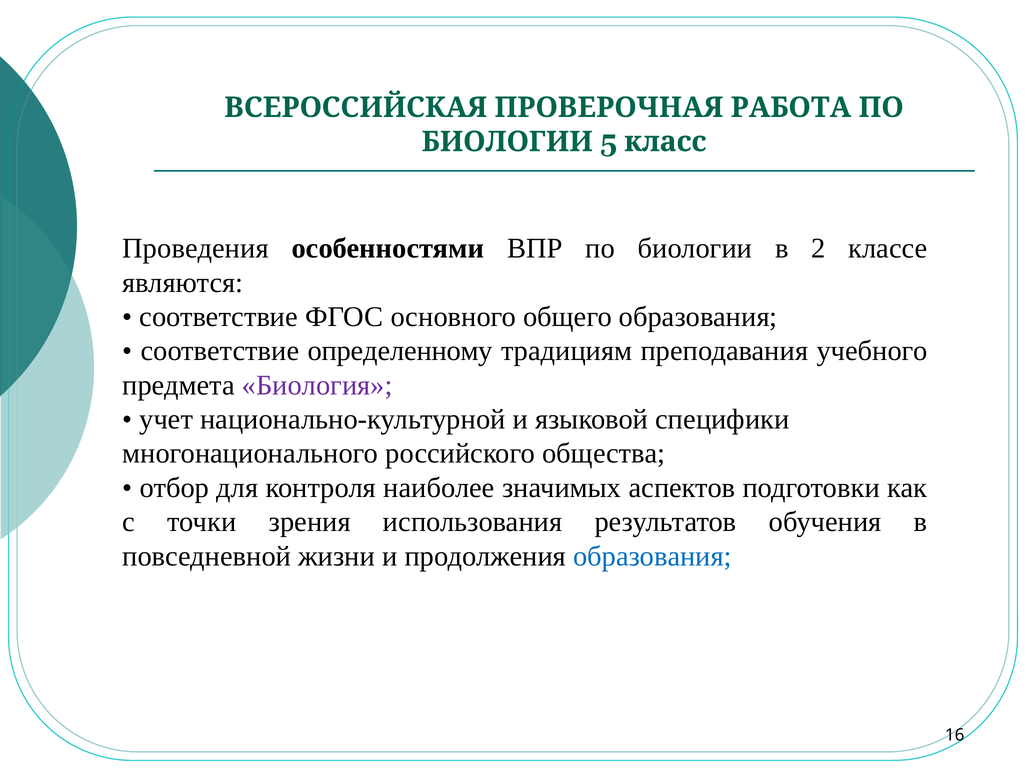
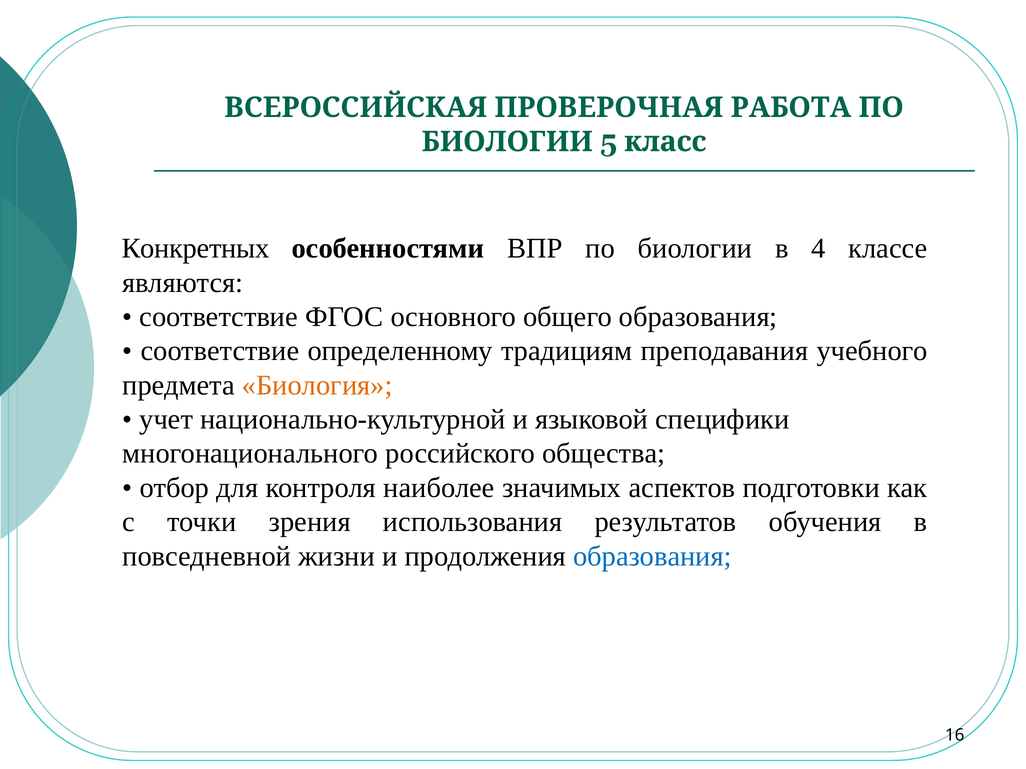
Проведения: Проведения -> Конкретных (196, 249)
2: 2 -> 4 (819, 249)
Биология colour: purple -> orange (317, 385)
